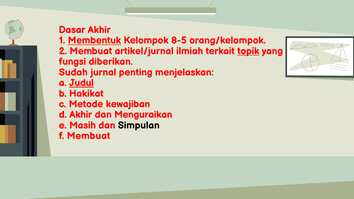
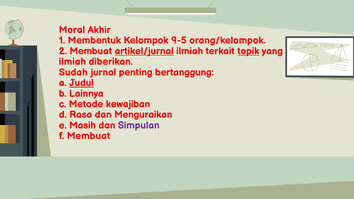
Dasar: Dasar -> Moral (72, 30)
Membentuk underline: present -> none (94, 40)
8-5: 8-5 -> 9-5 (179, 40)
artikel/jurnal underline: none -> present (144, 51)
fungsi: fungsi -> ilmiah (72, 62)
menjelaskan: menjelaskan -> bertanggung (184, 72)
Hakikat: Hakikat -> Lainnya (86, 94)
d Akhir: Akhir -> Rasa (81, 115)
Simpulan colour: black -> purple (139, 125)
